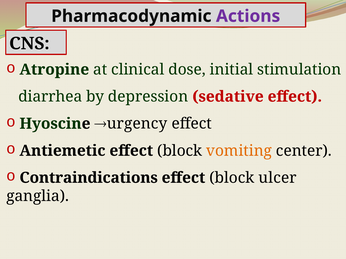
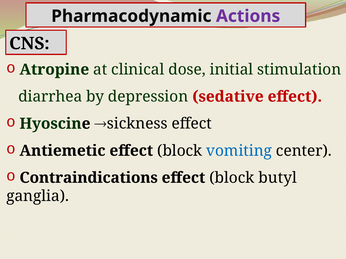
urgency: urgency -> sickness (137, 124)
vomiting colour: orange -> blue (239, 151)
ulcer: ulcer -> butyl (278, 178)
